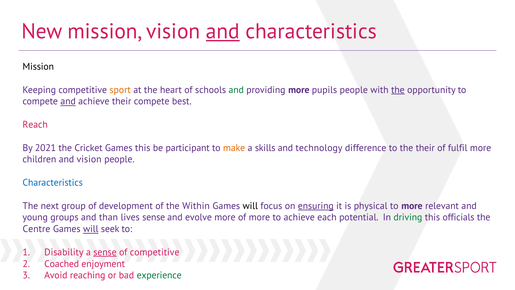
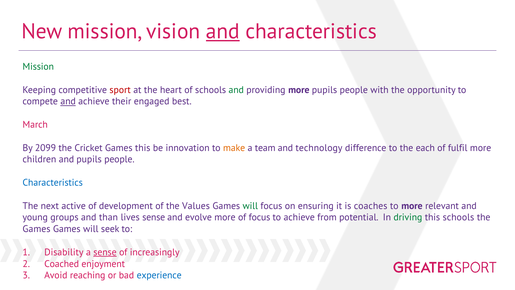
Mission colour: black -> green (38, 67)
sport colour: orange -> red (120, 90)
the underline: present -> none (398, 90)
their compete: compete -> engaged (152, 101)
Reach: Reach -> March (35, 125)
2021: 2021 -> 2099 (45, 148)
participant: participant -> innovation (188, 148)
skills: skills -> team (265, 148)
the their: their -> each (425, 148)
and vision: vision -> pupils (89, 159)
group: group -> active (74, 206)
Within: Within -> Values (196, 206)
will colour: black -> green (250, 206)
ensuring underline: present -> none (316, 206)
physical: physical -> coaches (371, 206)
of more: more -> focus (259, 217)
each: each -> from (327, 217)
this officials: officials -> schools (458, 217)
Centre: Centre -> Games (36, 229)
will underline: present -> none (91, 229)
of competitive: competitive -> increasingly (155, 252)
experience colour: green -> blue (159, 275)
